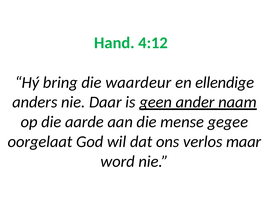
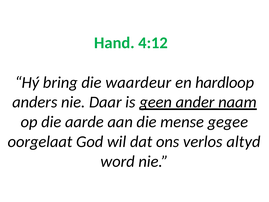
ellendige: ellendige -> hardloop (225, 82)
maar: maar -> altyd (244, 141)
